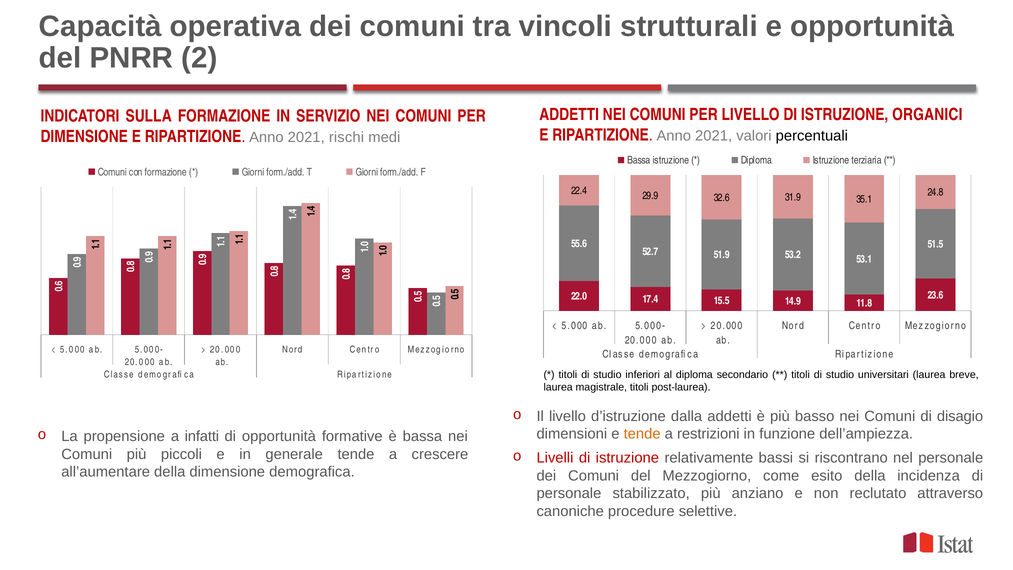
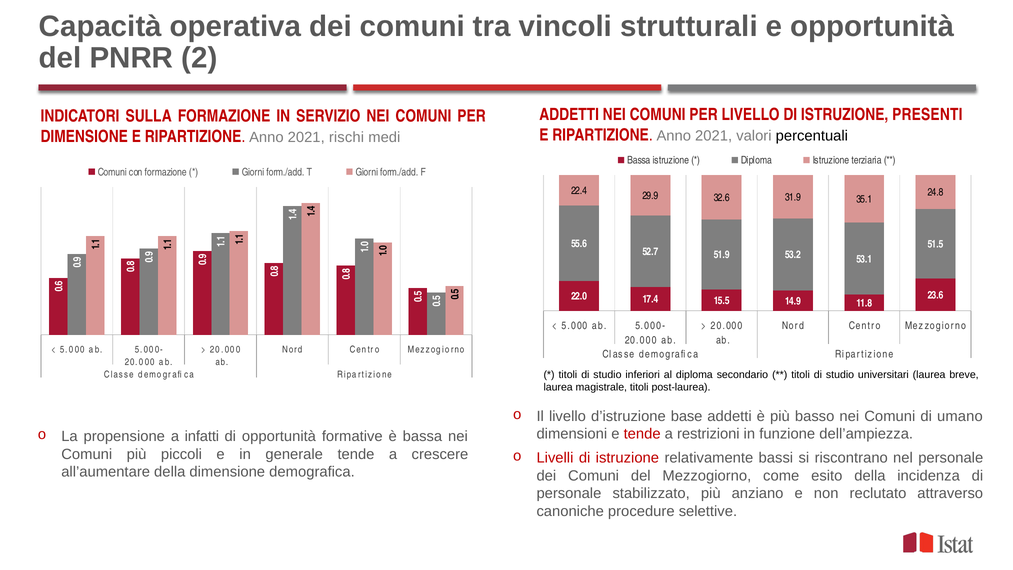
ORGANICI: ORGANICI -> PRESENTI (927, 115)
dalla: dalla -> base (687, 416)
disagio: disagio -> umano (960, 416)
tende colour: orange -> red (642, 434)
